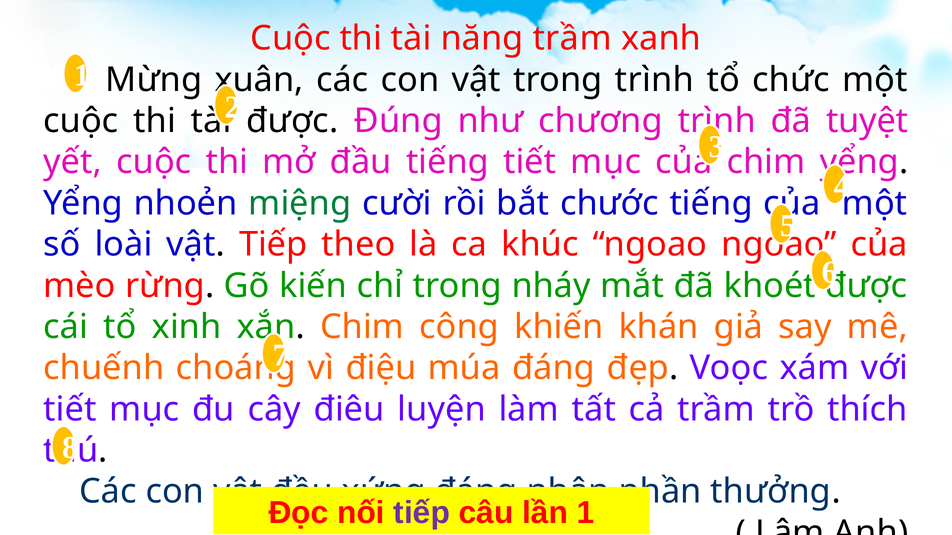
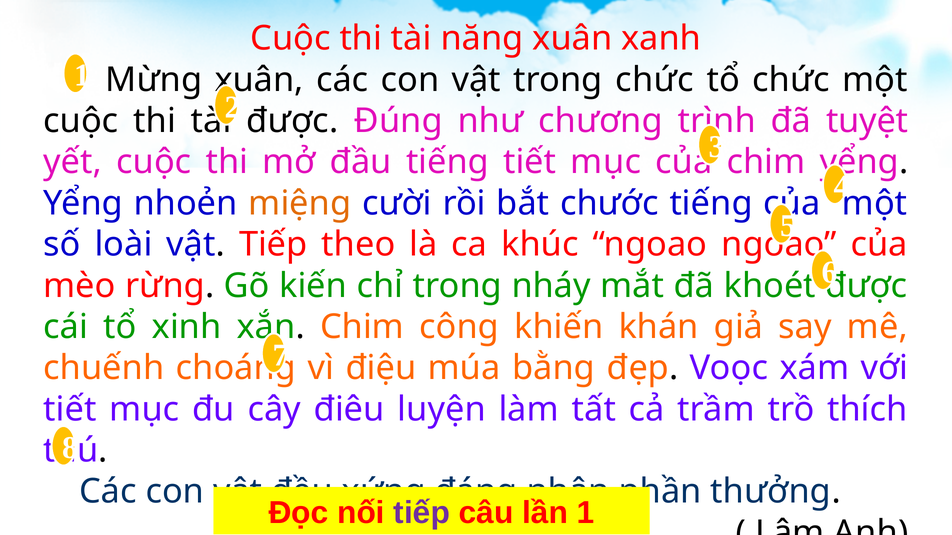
năng trầm: trầm -> xuân (572, 39)
trong trình: trình -> chức (654, 80)
miệng colour: green -> orange (300, 203)
múa đáng: đáng -> bằng (554, 368)
